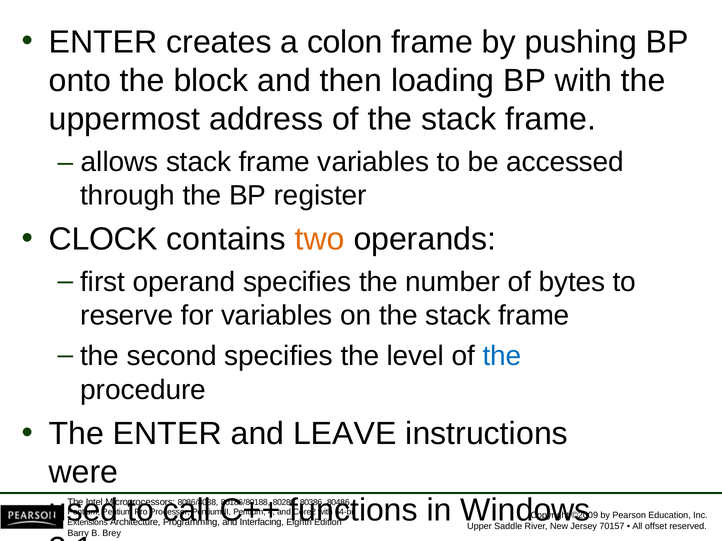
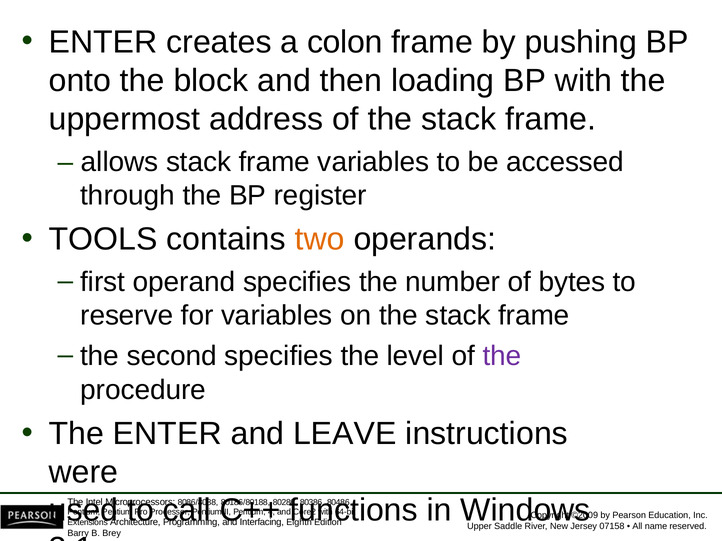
CLOCK: CLOCK -> TOOLS (103, 240)
the colour: blue -> purple (502, 356)
70157: 70157 -> 07158 (612, 527)
offset: offset -> name (656, 527)
